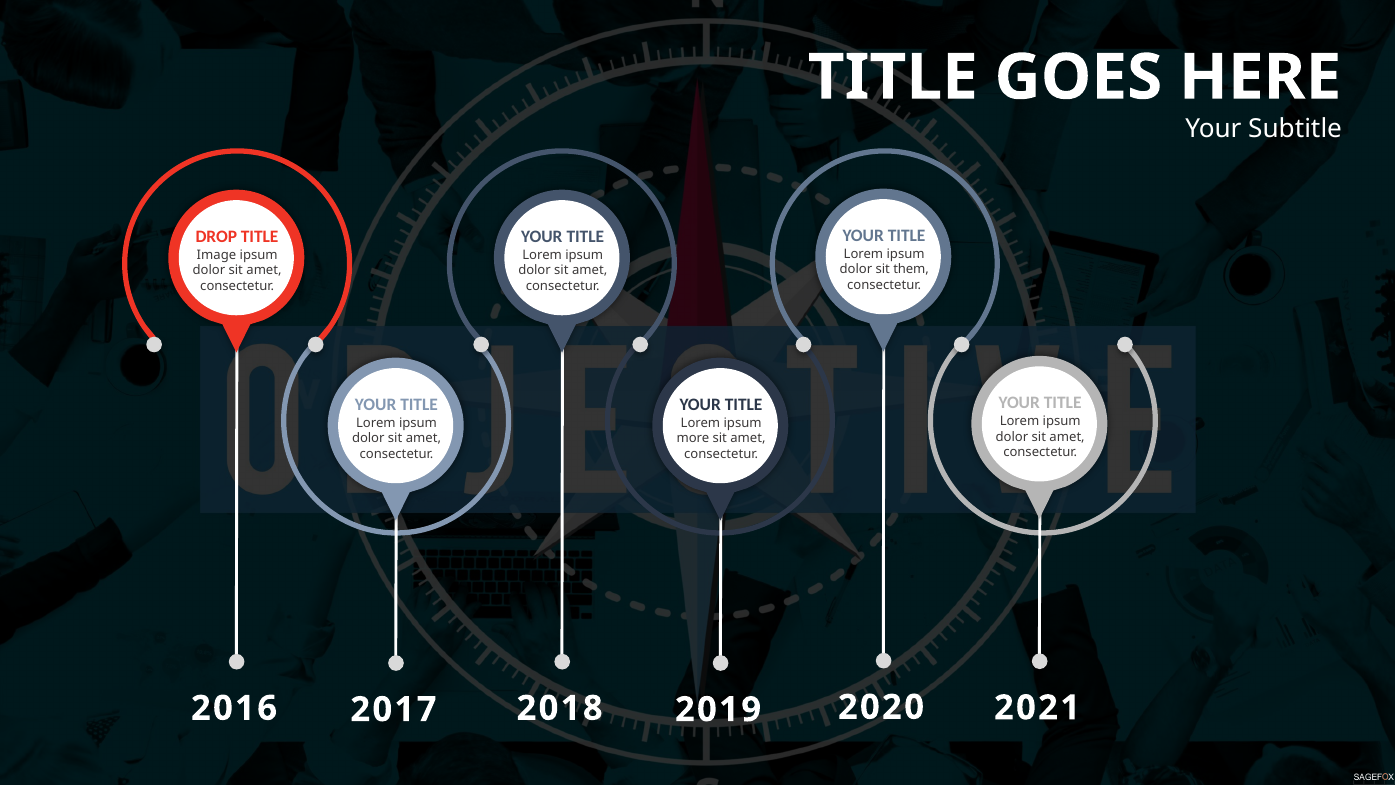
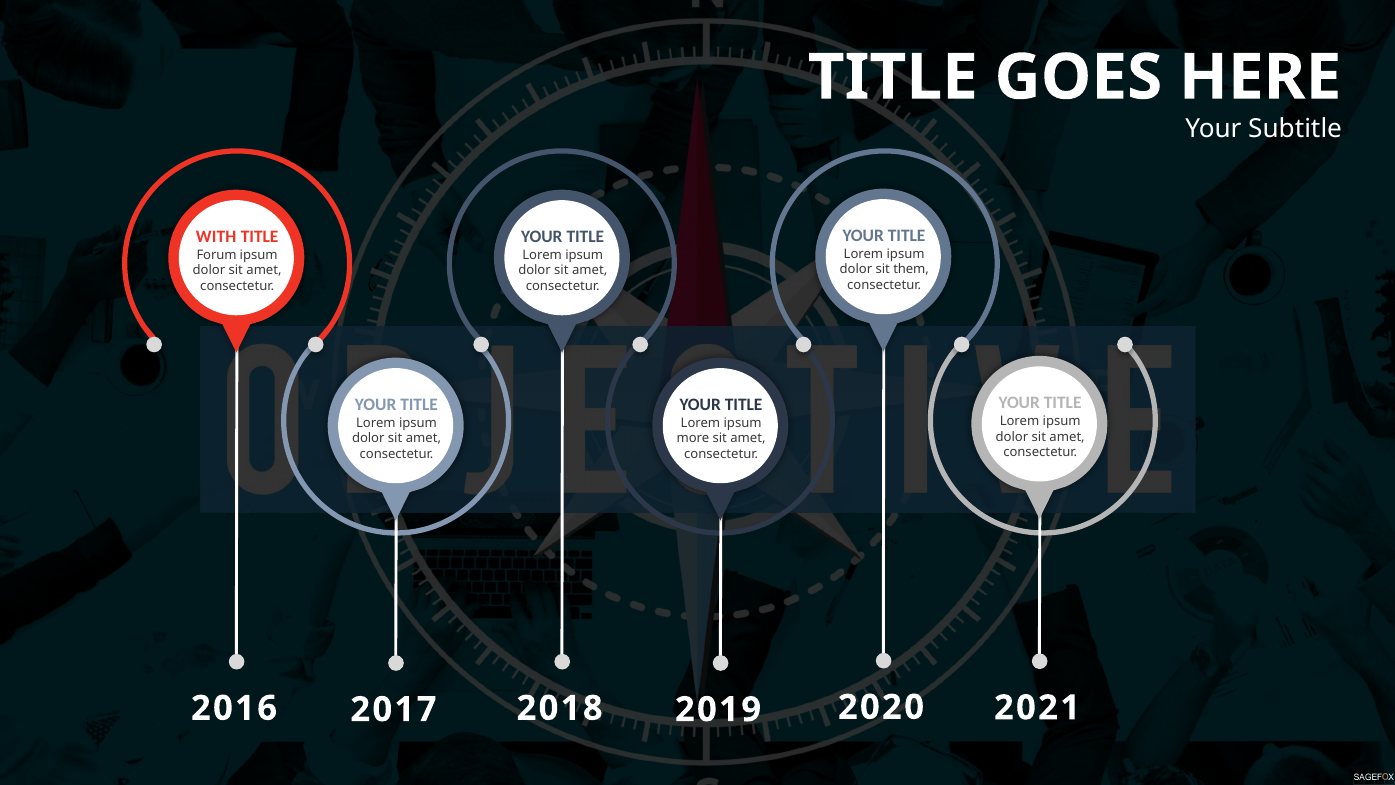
DROP: DROP -> WITH (216, 237)
Image: Image -> Forum (217, 255)
